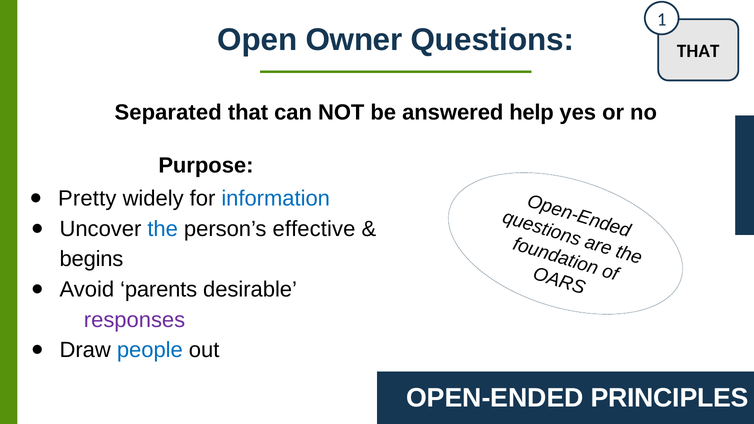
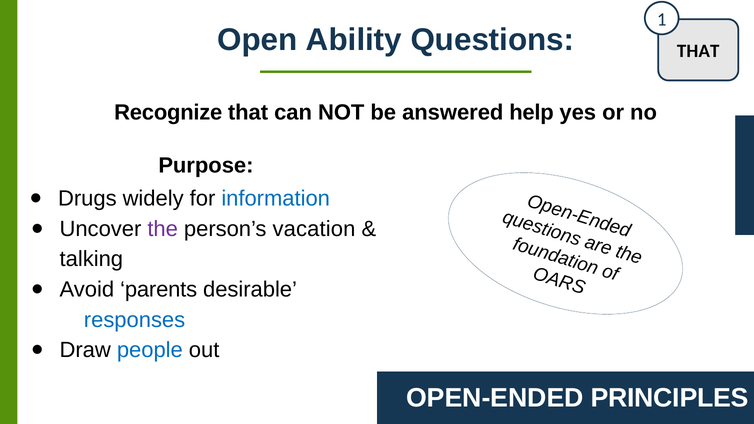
Owner: Owner -> Ability (354, 40)
Separated: Separated -> Recognize (168, 113)
Pretty: Pretty -> Drugs (87, 199)
the colour: blue -> purple (163, 229)
effective: effective -> vacation (314, 229)
begins: begins -> talking (91, 259)
responses colour: purple -> blue (135, 320)
